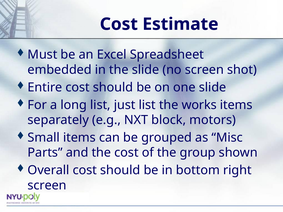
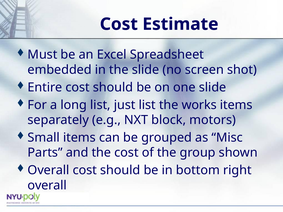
screen: screen -> overall (47, 186)
